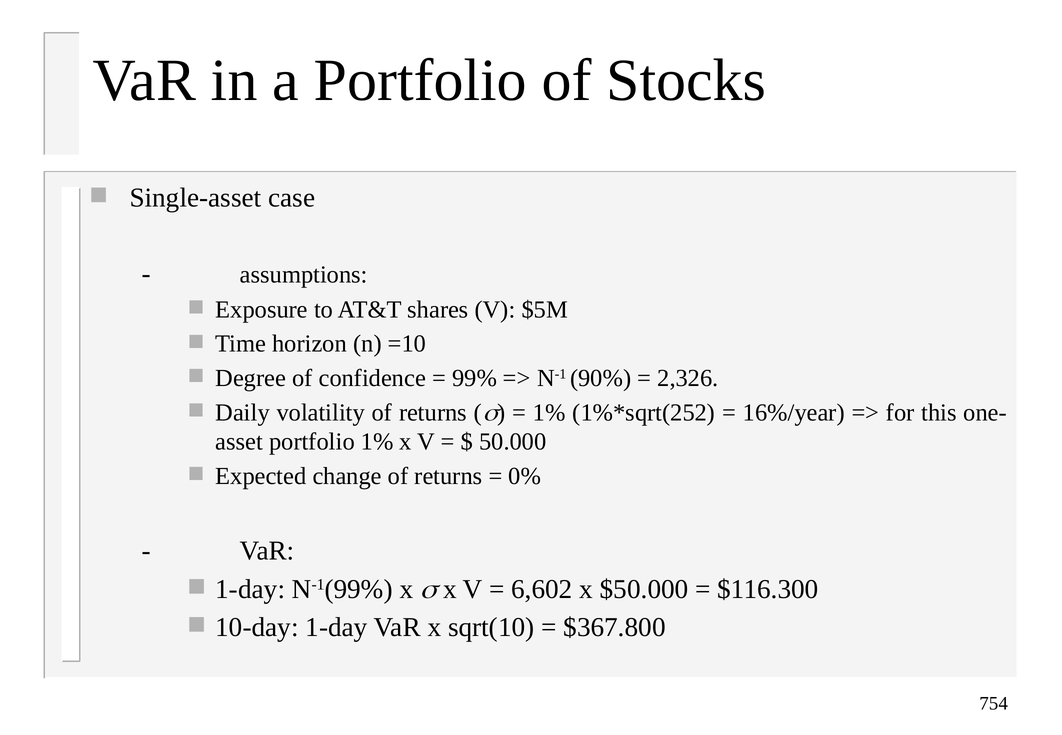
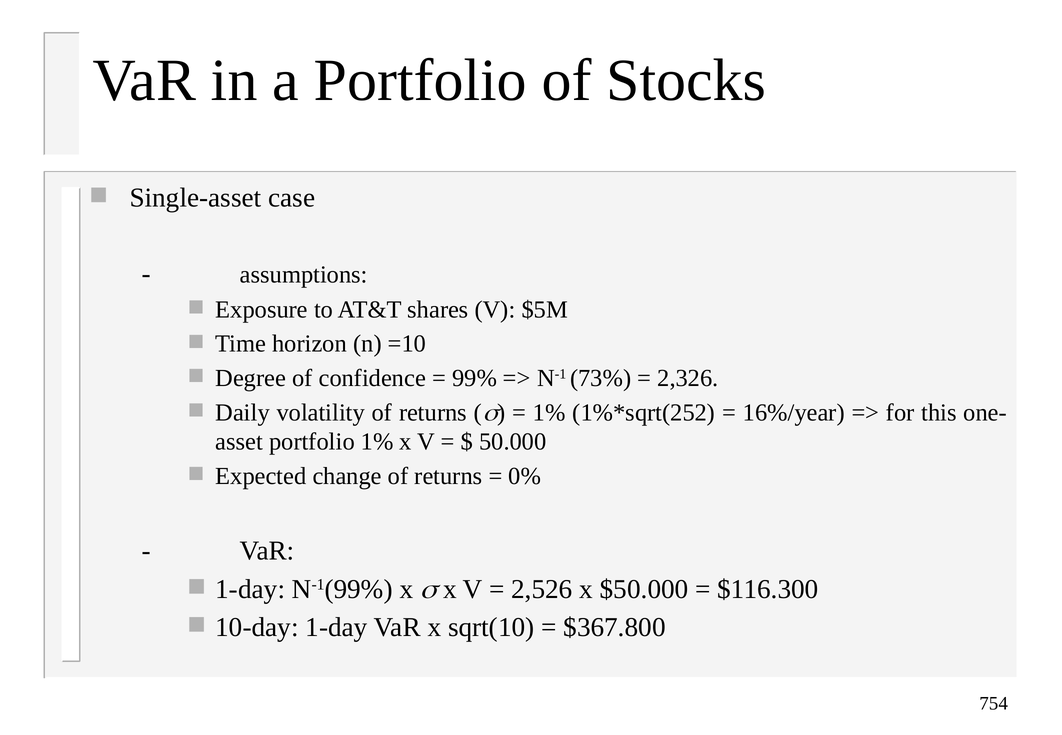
90%: 90% -> 73% (601, 378)
6,602: 6,602 -> 2,526 (542, 589)
